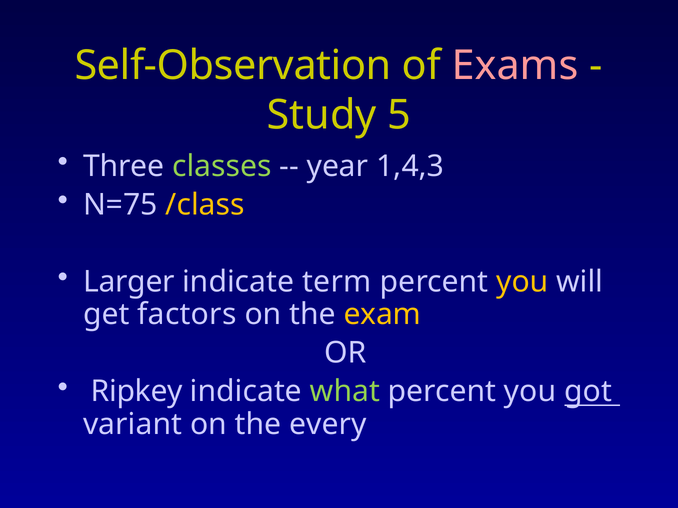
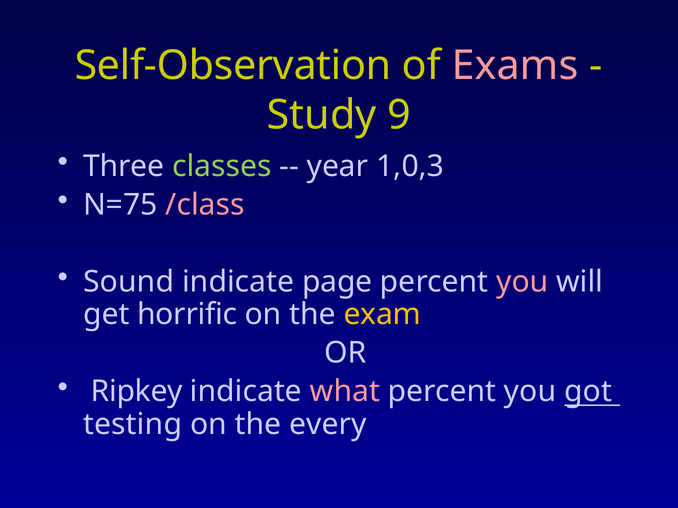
5: 5 -> 9 (399, 115)
1,4,3: 1,4,3 -> 1,0,3 (410, 166)
/class colour: yellow -> pink (205, 205)
Larger: Larger -> Sound (129, 282)
term: term -> page (337, 282)
you colour: yellow -> pink (522, 282)
factors: factors -> horrific (187, 315)
what colour: light green -> pink (345, 392)
variant: variant -> testing (133, 424)
